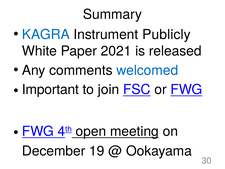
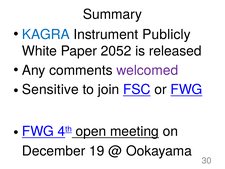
2021: 2021 -> 2052 (116, 51)
welcomed colour: blue -> purple (147, 70)
Important: Important -> Sensitive (50, 89)
